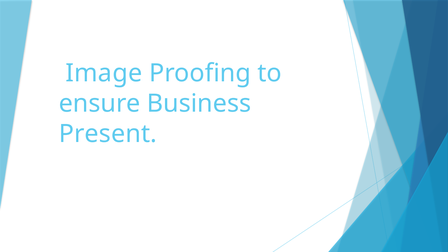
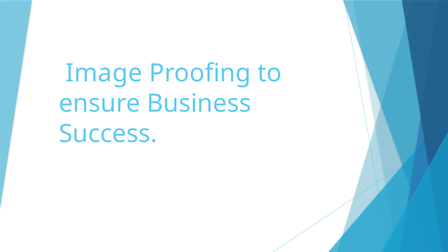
Present: Present -> Success (108, 134)
